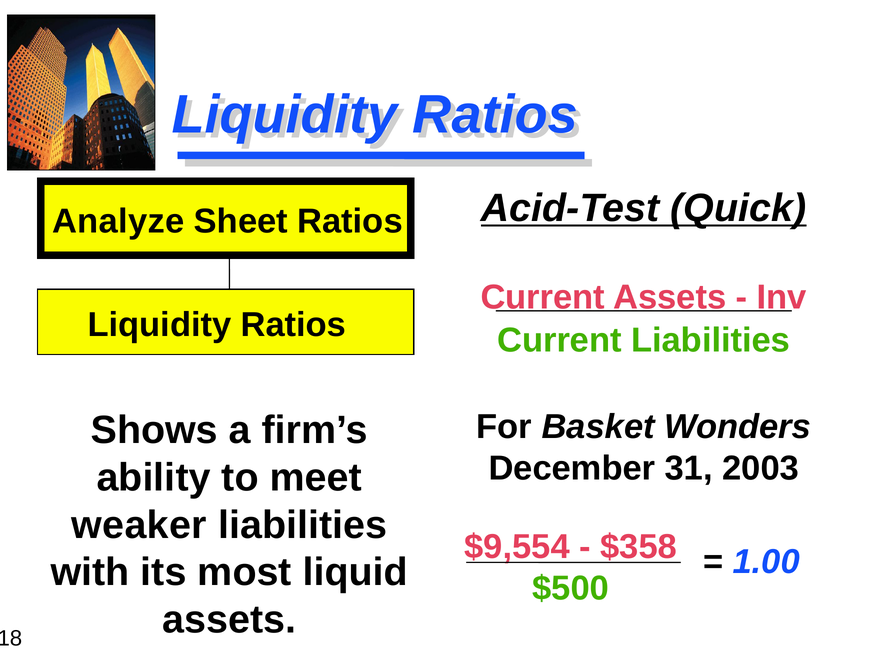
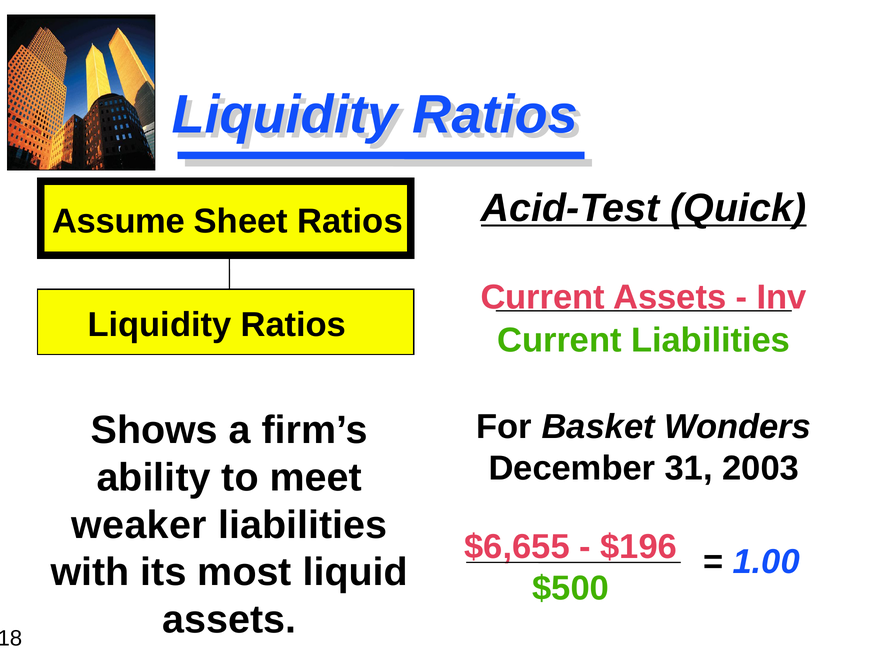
Analyze: Analyze -> Assume (119, 221)
$9,554: $9,554 -> $6,655 (517, 547)
$358: $358 -> $196 (639, 547)
